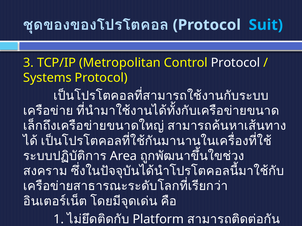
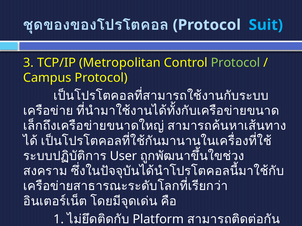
Protocol colour: white -> light green (236, 63)
Systems: Systems -> Campus (47, 78)
Area: Area -> User (123, 156)
